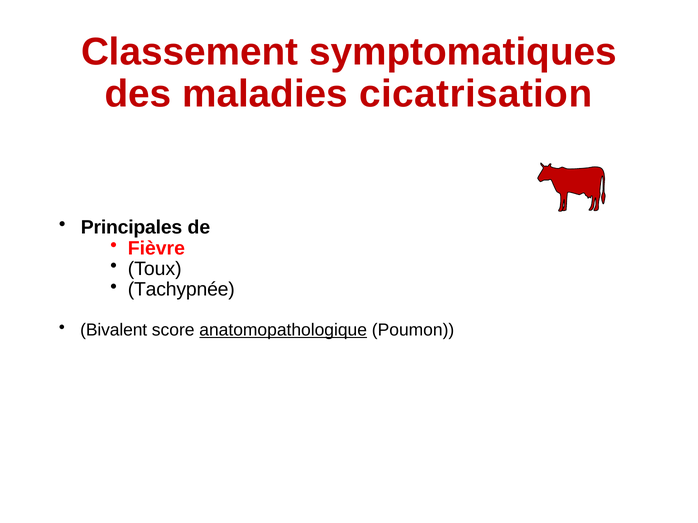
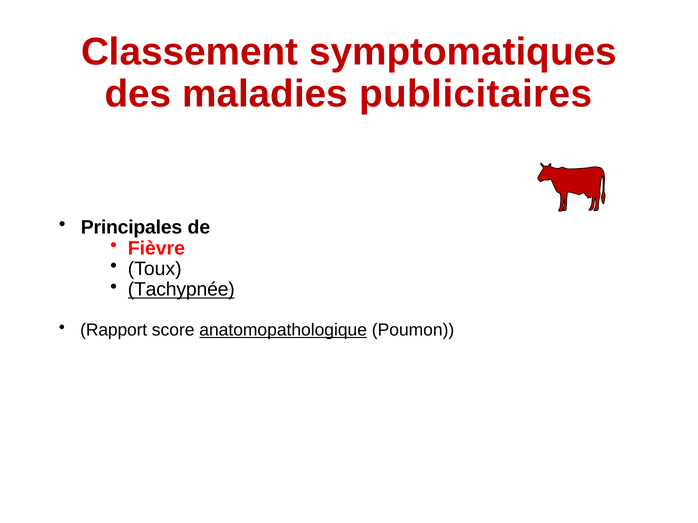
cicatrisation: cicatrisation -> publicitaires (476, 94)
Tachypnée underline: none -> present (181, 290)
Bivalent: Bivalent -> Rapport (114, 330)
